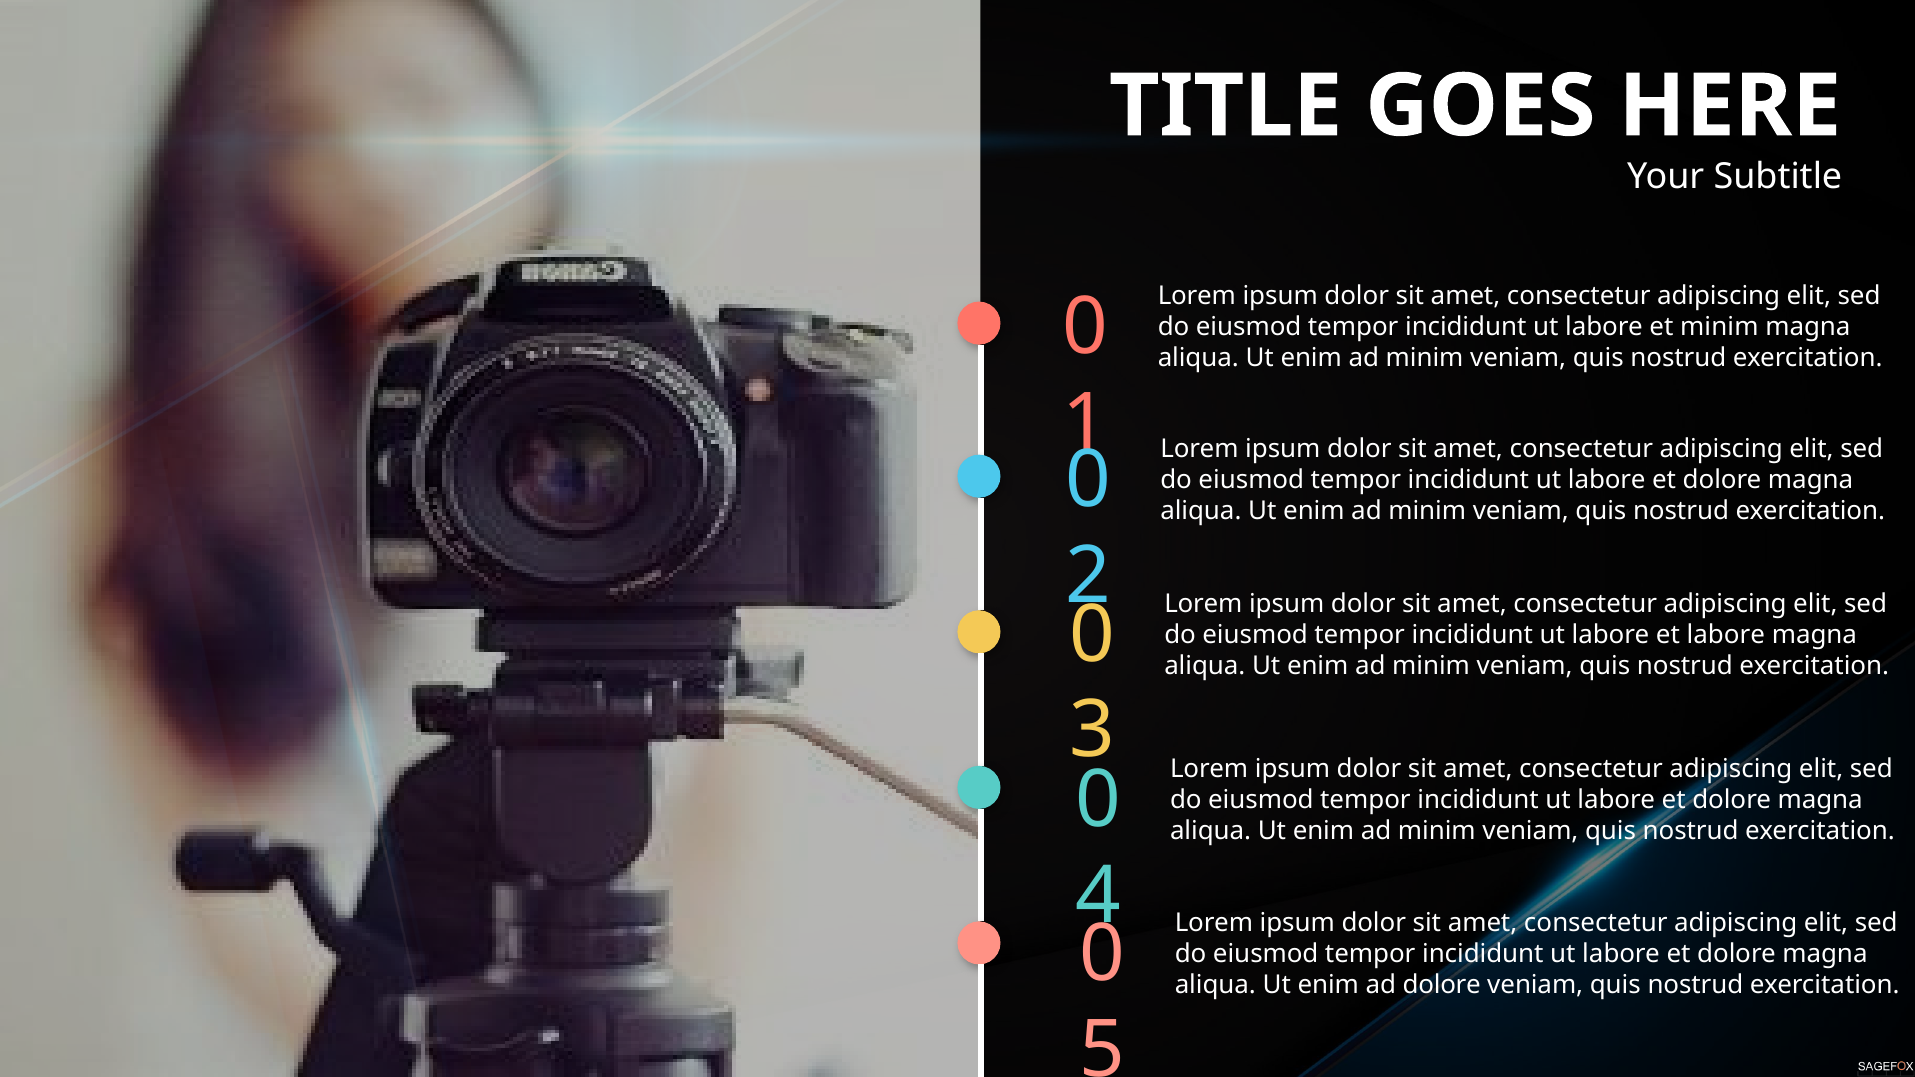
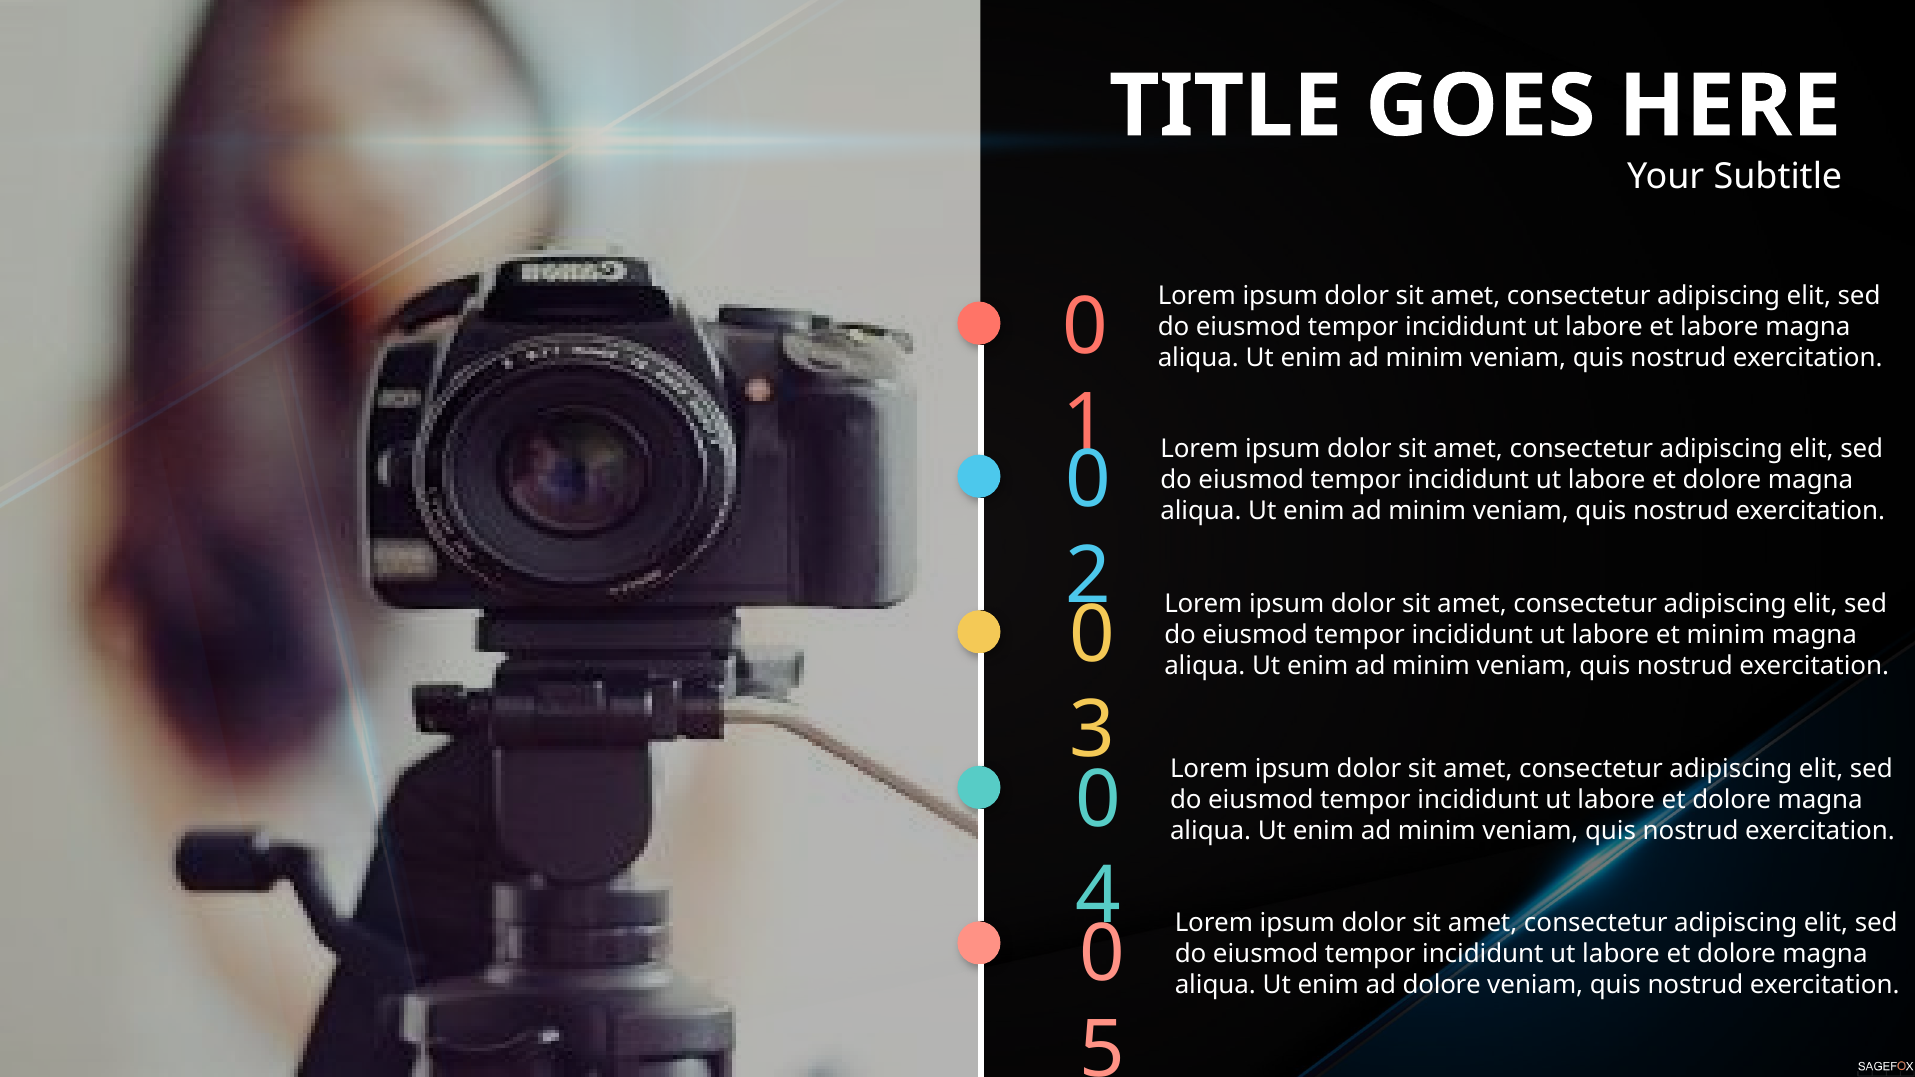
et minim: minim -> labore (1719, 327)
et labore: labore -> minim (1726, 635)
